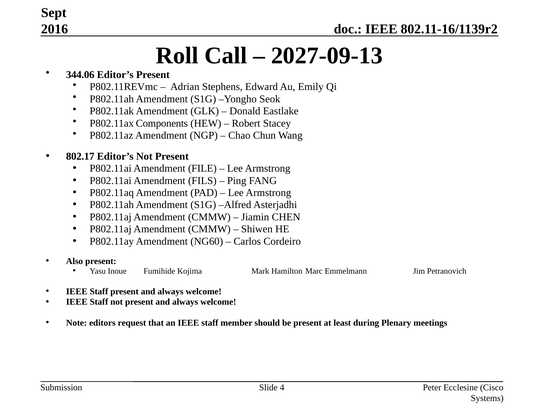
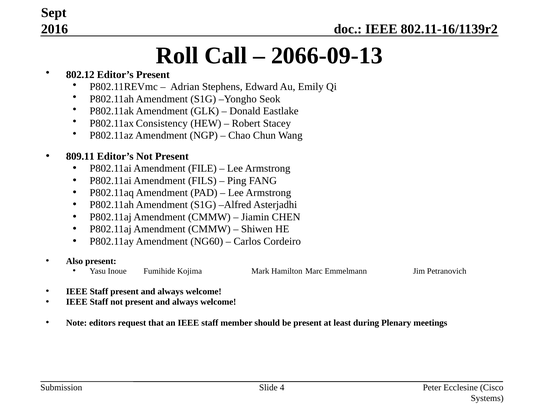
2027-09-13: 2027-09-13 -> 2066-09-13 (327, 56)
344.06: 344.06 -> 802.12 (80, 75)
Components: Components -> Consistency (162, 123)
802.17: 802.17 -> 809.11 (80, 156)
